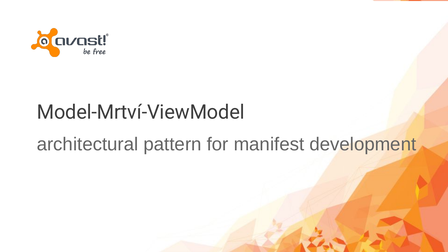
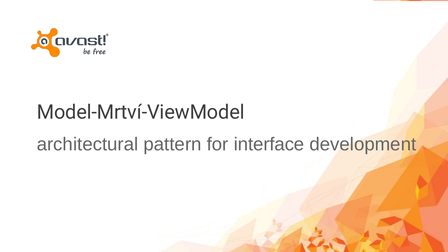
manifest: manifest -> interface (269, 144)
